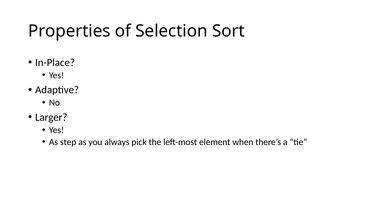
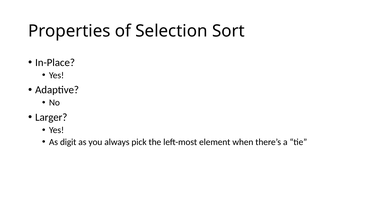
step: step -> digit (68, 142)
